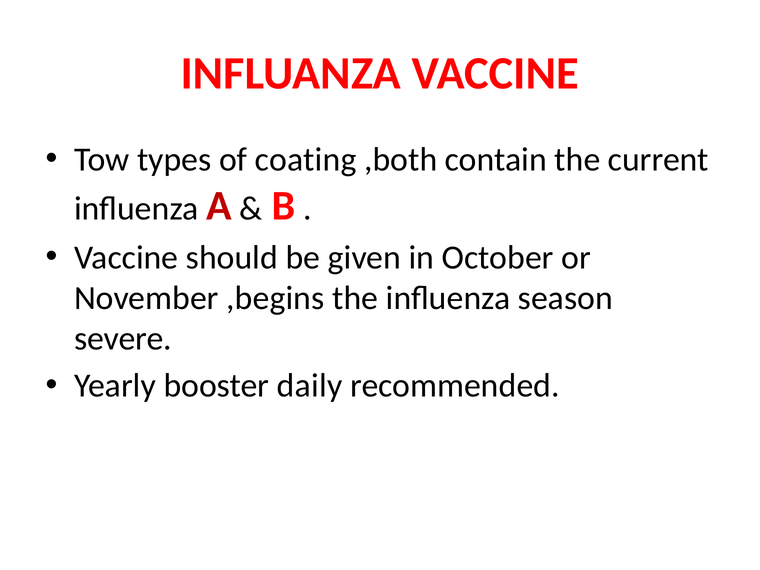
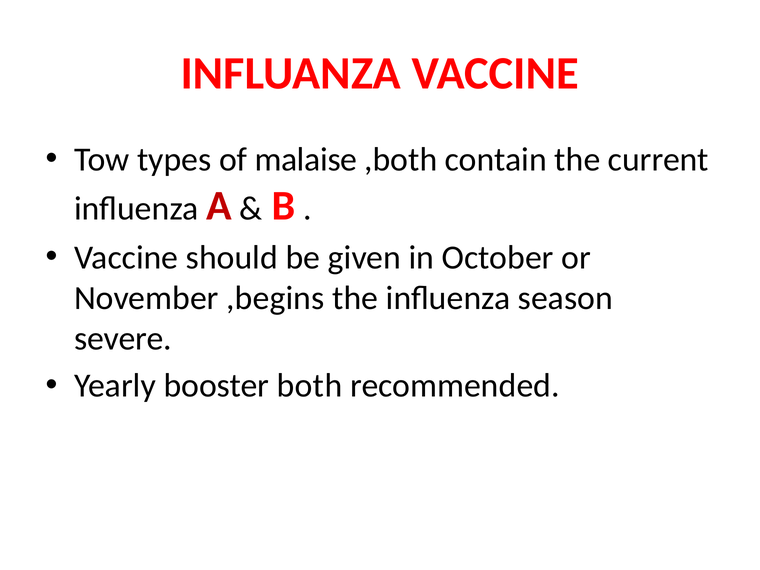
coating: coating -> malaise (306, 159)
daily: daily -> both (310, 386)
